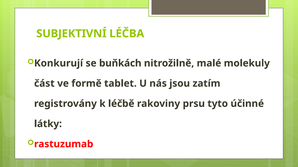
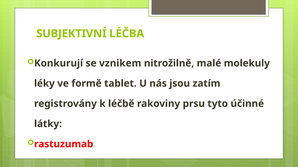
buňkách: buňkách -> vznikem (120, 63)
část: část -> léky (44, 84)
